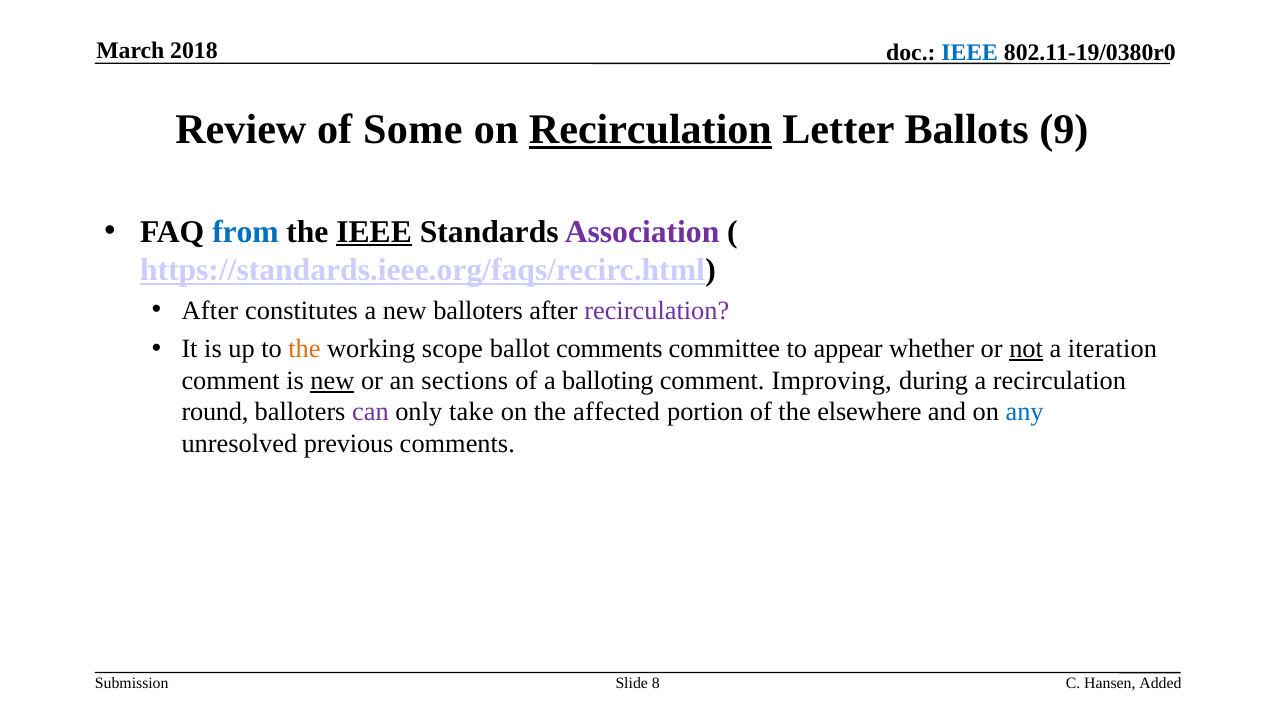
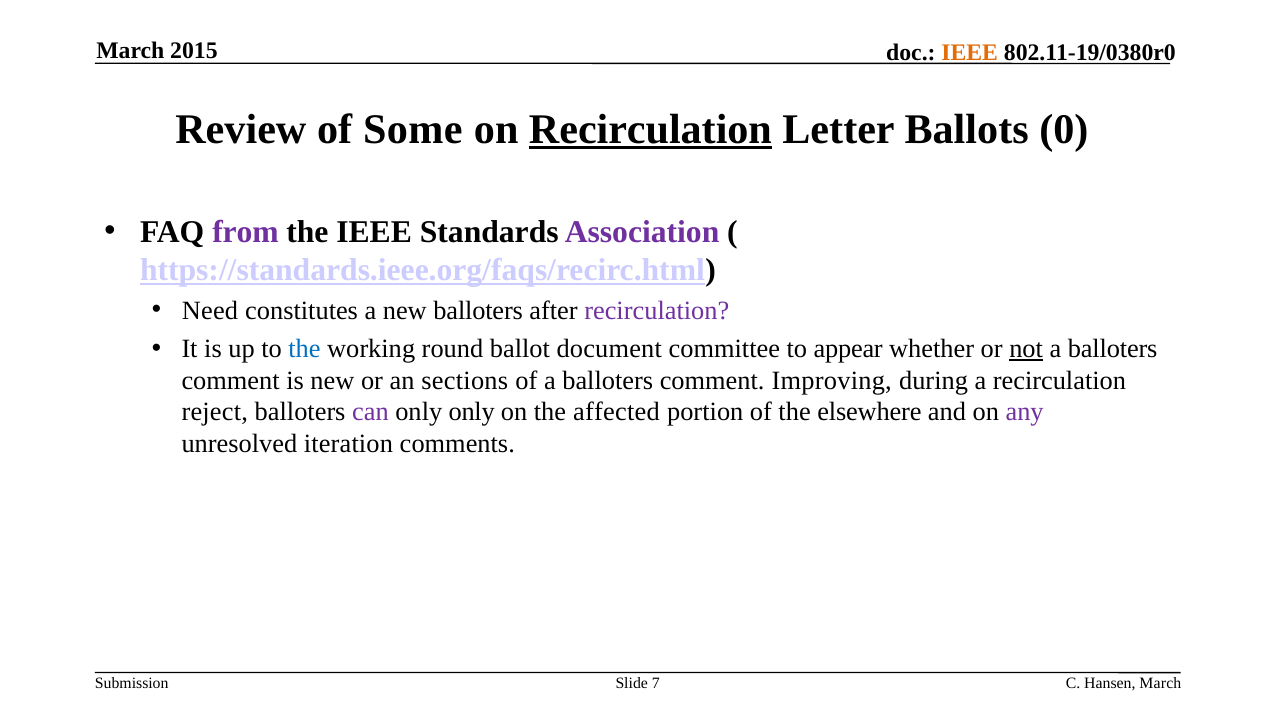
2018: 2018 -> 2015 (194, 50)
IEEE colour: blue -> orange (970, 53)
9: 9 -> 0 (1064, 129)
from colour: blue -> purple (245, 232)
IEEE underline: present -> none (374, 232)
After: After -> Need (210, 310)
the colour: orange -> blue (305, 349)
scope: scope -> round (453, 349)
ballot comments: comments -> document (609, 349)
iteration: iteration -> balloters (1113, 349)
new underline: present -> none (332, 380)
of a balloting: balloting -> balloters (608, 380)
round: round -> reject (215, 412)
only take: take -> only (472, 412)
any colour: blue -> purple (1025, 412)
previous: previous -> iteration (348, 444)
8: 8 -> 7 (656, 682)
Hansen Added: Added -> March (1160, 682)
